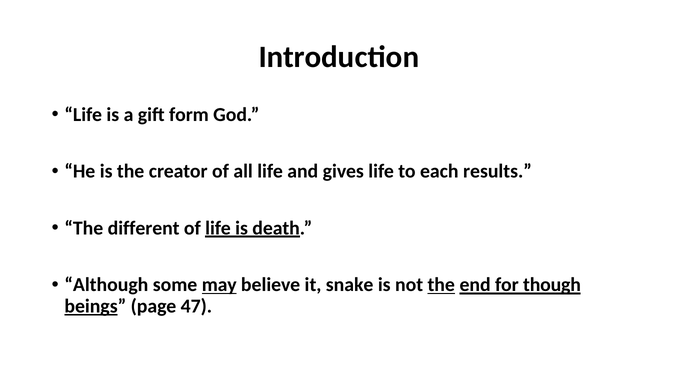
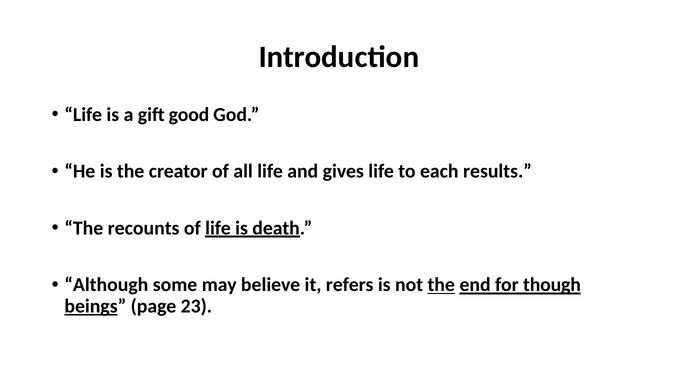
form: form -> good (189, 115)
different: different -> recounts (144, 228)
may underline: present -> none (219, 285)
snake: snake -> refers (350, 285)
47: 47 -> 23 (196, 307)
